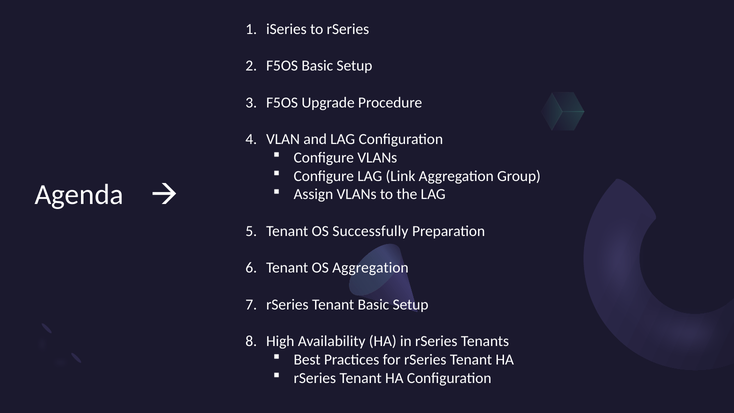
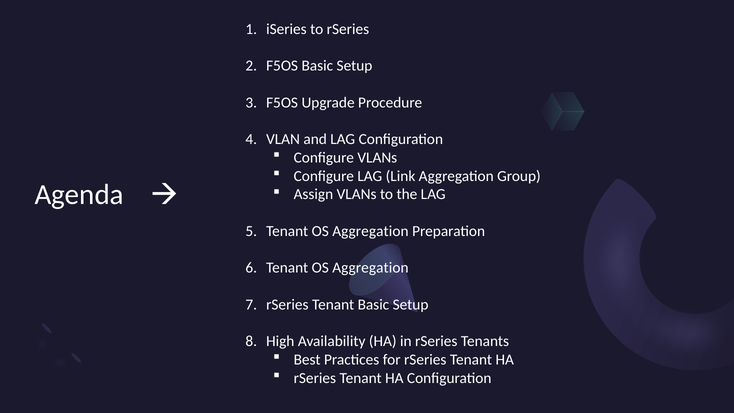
Successfully: Successfully -> Aggregation (370, 231)
